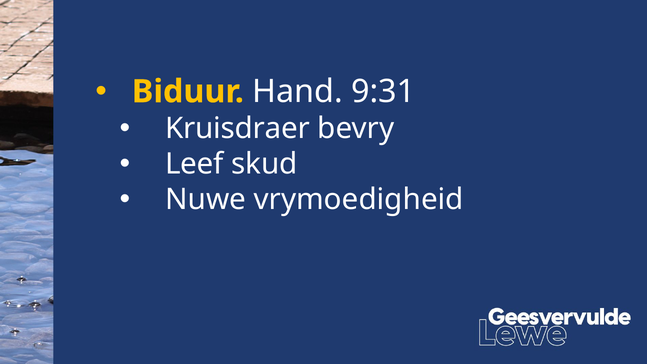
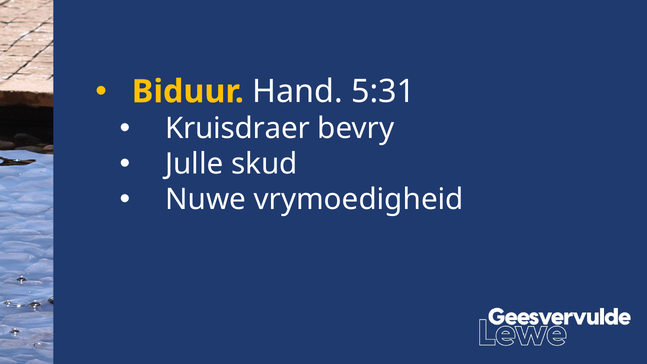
9:31: 9:31 -> 5:31 (383, 92)
Leef: Leef -> Julle (194, 164)
